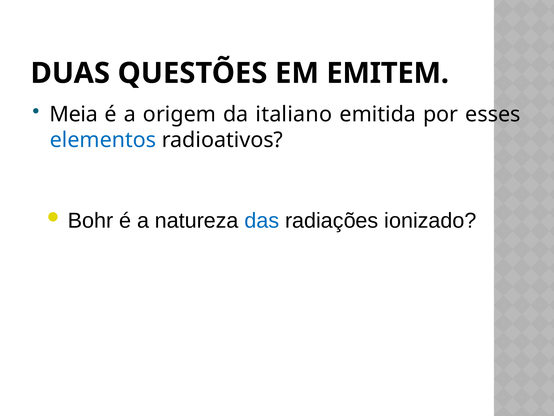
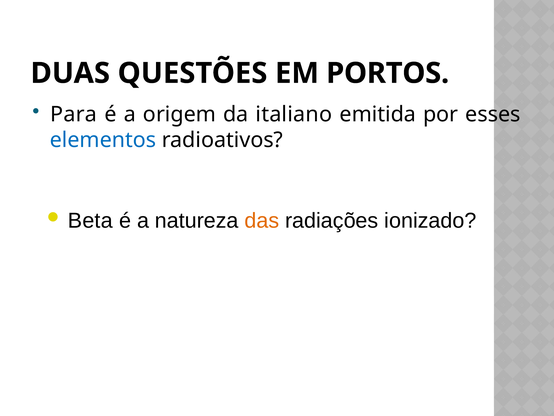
EMITEM: EMITEM -> PORTOS (388, 73)
Meia: Meia -> Para (73, 114)
Bohr: Bohr -> Beta (90, 220)
das colour: blue -> orange (262, 220)
